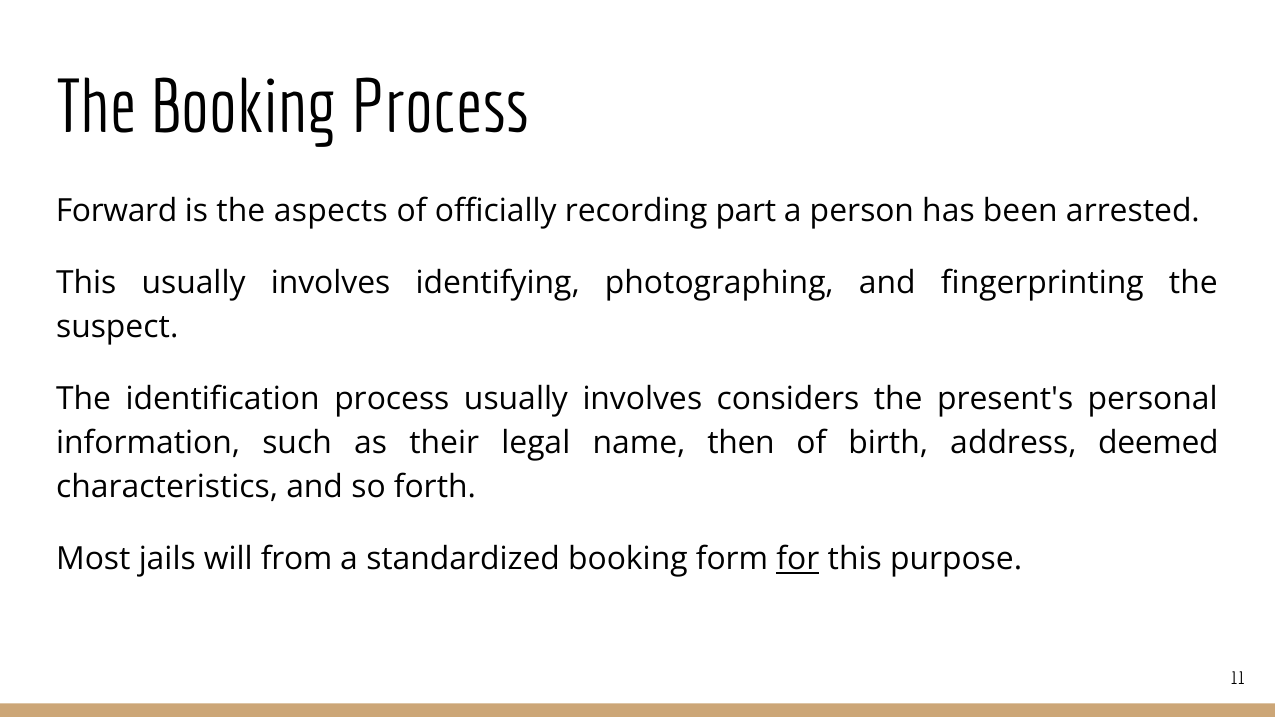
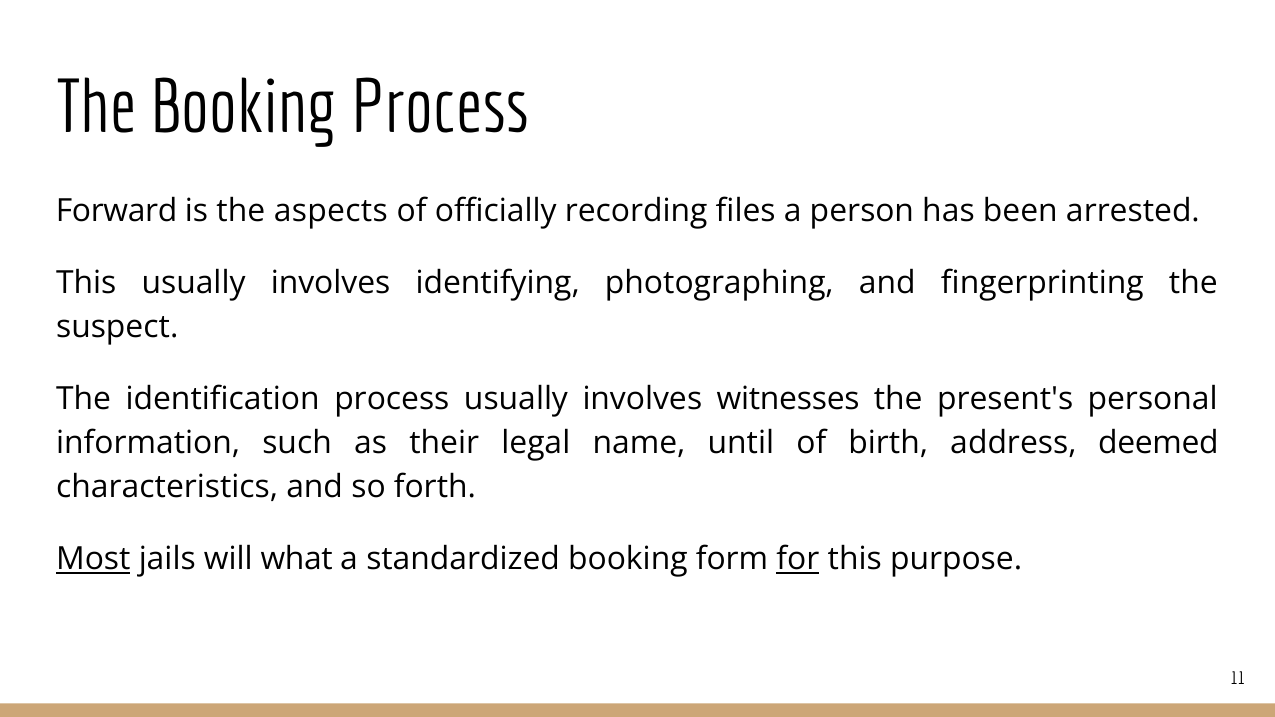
part: part -> files (746, 211)
considers: considers -> witnesses (788, 399)
then: then -> until (741, 443)
Most underline: none -> present (93, 559)
from: from -> what (297, 559)
